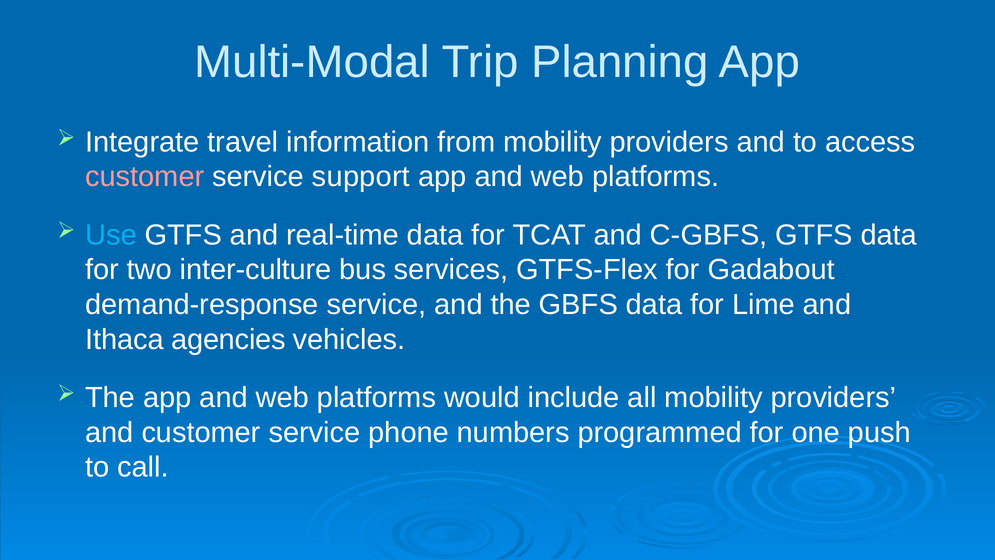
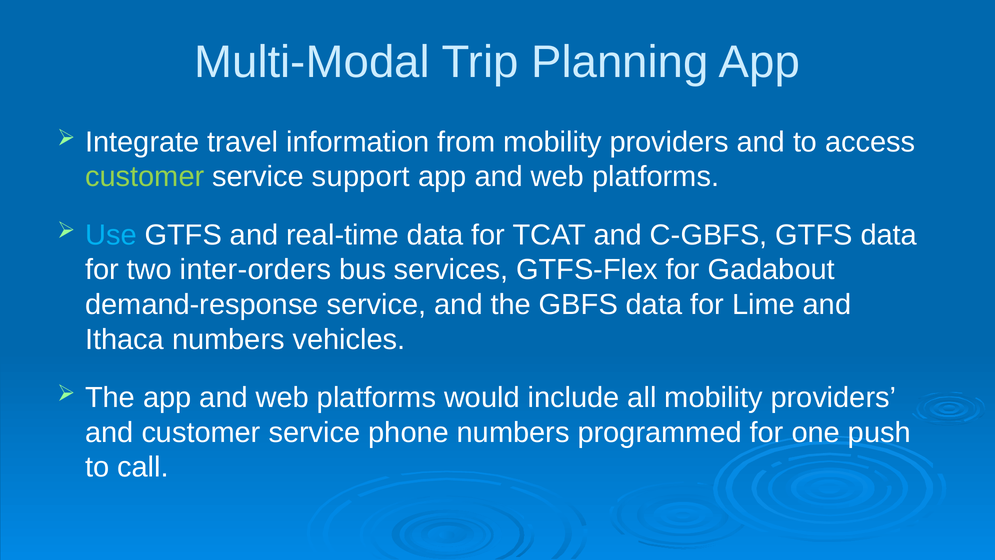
customer colour: pink -> light green (145, 177)
inter-culture: inter-culture -> inter-orders (255, 270)
Ithaca agencies: agencies -> numbers (228, 339)
